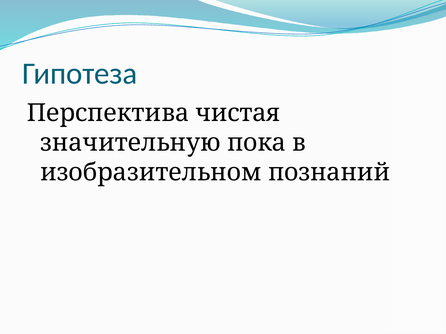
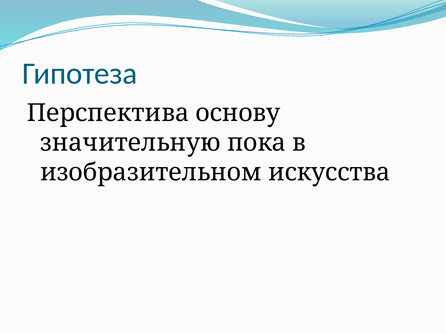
чистая: чистая -> основу (238, 113)
познаний: познаний -> искусства (329, 173)
